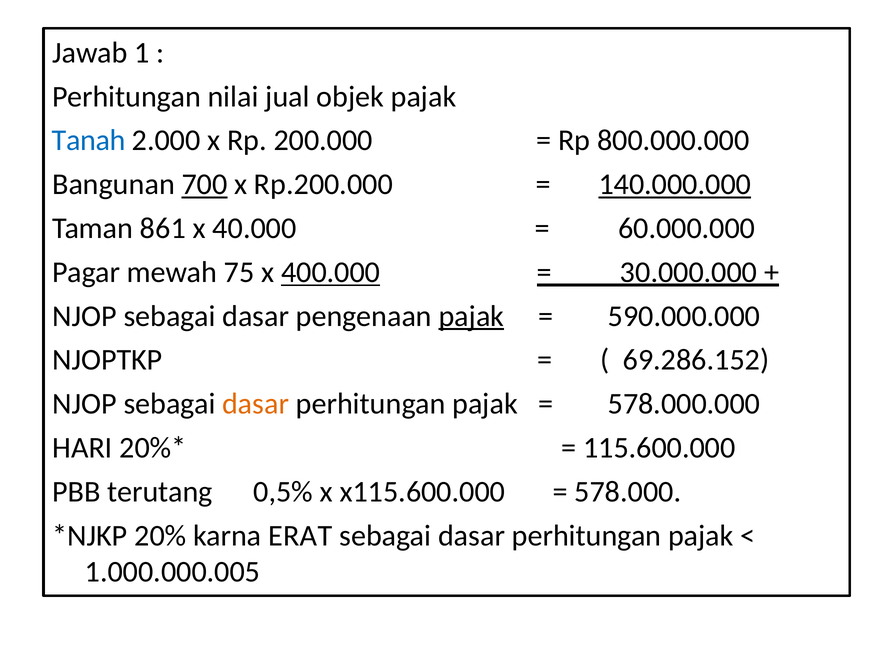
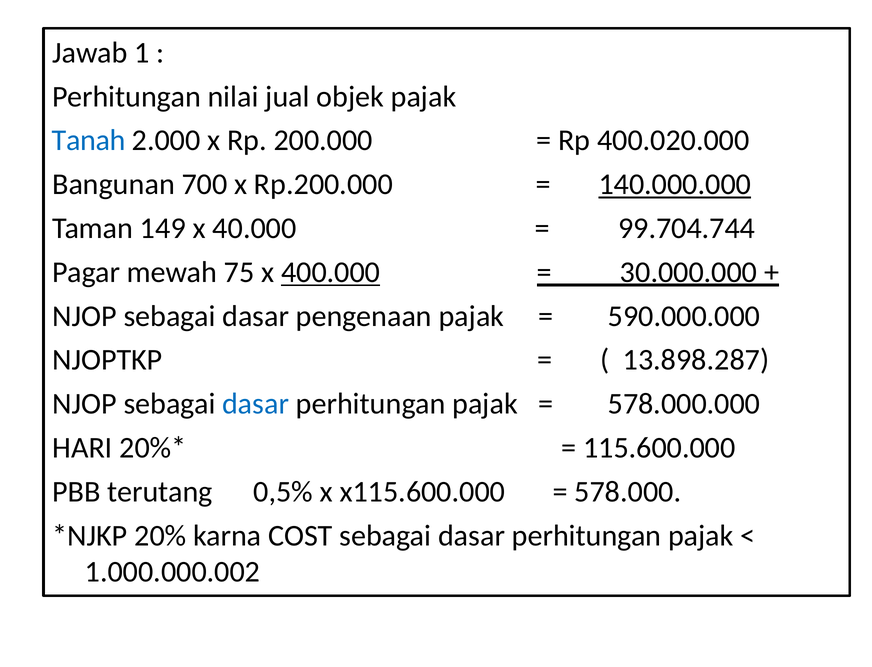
800.000.000: 800.000.000 -> 400.020.000 (673, 140)
700 underline: present -> none (205, 184)
861: 861 -> 149 (163, 228)
60.000.000: 60.000.000 -> 99.704.744 (687, 228)
pajak underline: present -> none (471, 316)
69.286.152: 69.286.152 -> 13.898.287 (696, 360)
dasar colour: orange -> blue (256, 404)
ERAT: ERAT -> COST (300, 536)
1.000.000.005: 1.000.000.005 -> 1.000.000.002 (172, 572)
